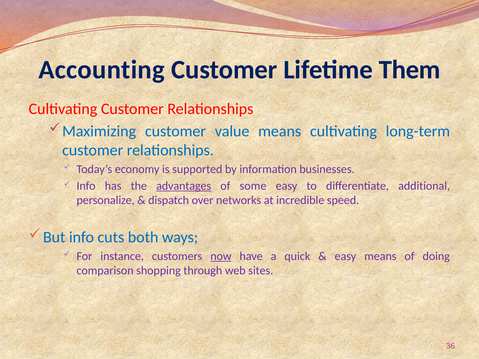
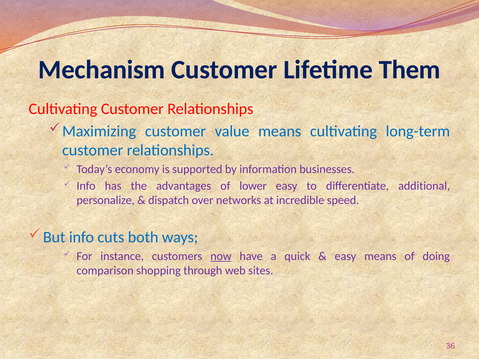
Accounting: Accounting -> Mechanism (102, 70)
advantages underline: present -> none (184, 186)
some: some -> lower (253, 186)
